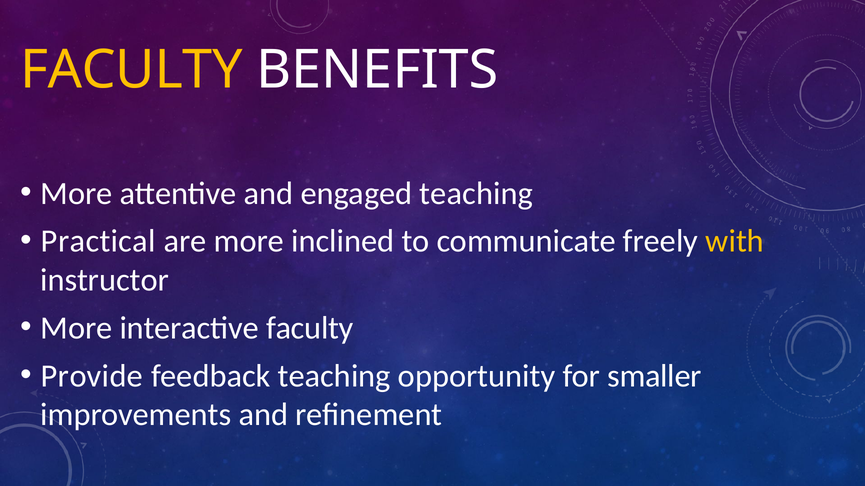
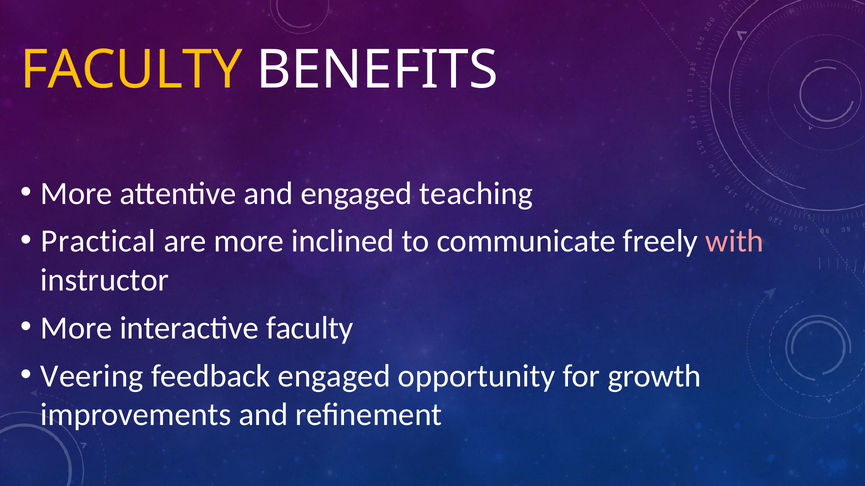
with colour: yellow -> pink (735, 242)
Provide: Provide -> Veering (92, 376)
feedback teaching: teaching -> engaged (334, 376)
smaller: smaller -> growth (654, 376)
